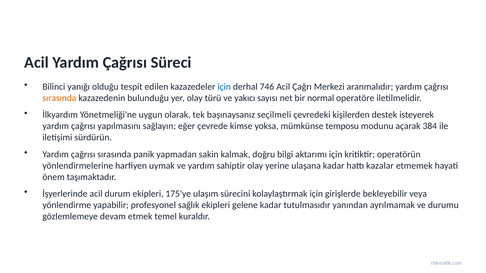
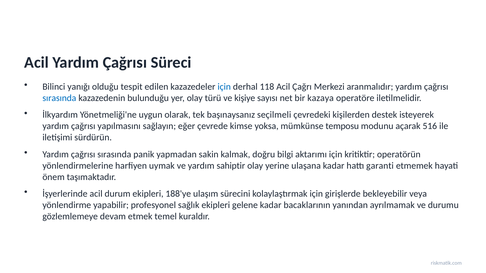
746: 746 -> 118 (267, 87)
sırasında colour: orange -> blue (59, 98)
yakıcı: yakıcı -> kişiye (245, 98)
normal: normal -> kazaya (321, 98)
384: 384 -> 516 (430, 126)
kazalar: kazalar -> garanti (380, 166)
175'ye: 175'ye -> 188'ye (178, 194)
tutulmasıdır: tutulmasıdır -> bacaklarının (307, 205)
